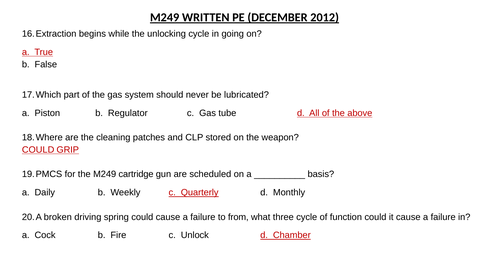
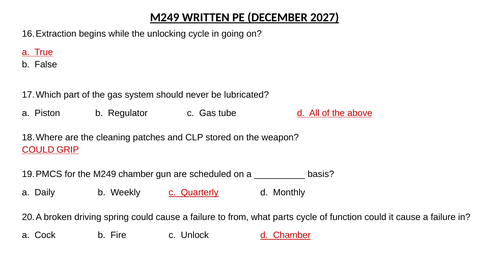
2012: 2012 -> 2027 (325, 18)
M249 cartridge: cartridge -> chamber (136, 174)
three: three -> parts (283, 217)
